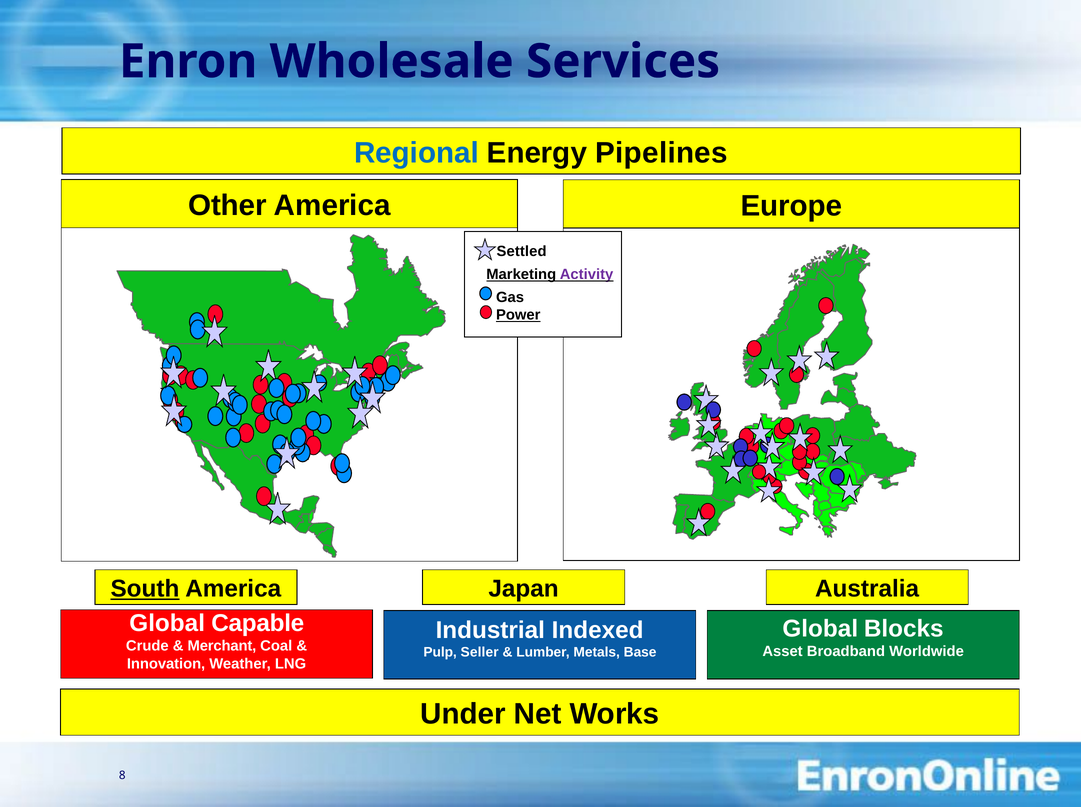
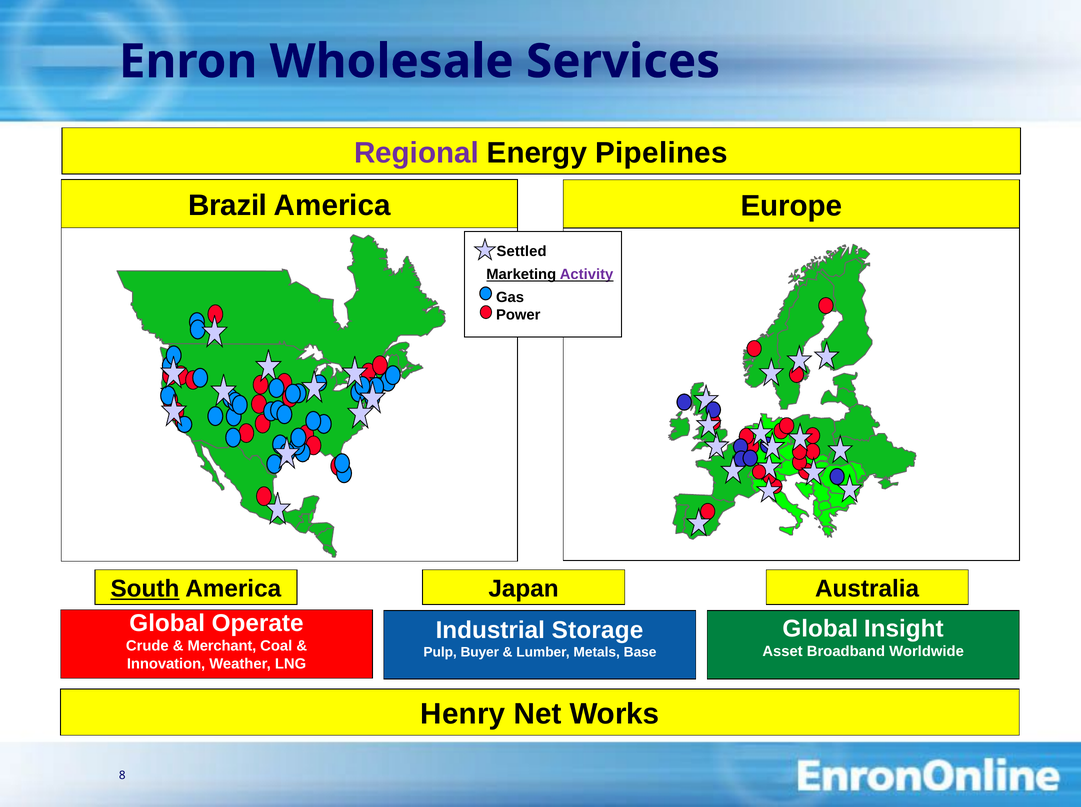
Regional colour: blue -> purple (416, 153)
Other: Other -> Brazil (228, 206)
Power underline: present -> none (518, 315)
Capable: Capable -> Operate (258, 623)
Blocks: Blocks -> Insight (904, 629)
Indexed: Indexed -> Storage (598, 630)
Seller: Seller -> Buyer (480, 652)
Under: Under -> Henry (463, 714)
